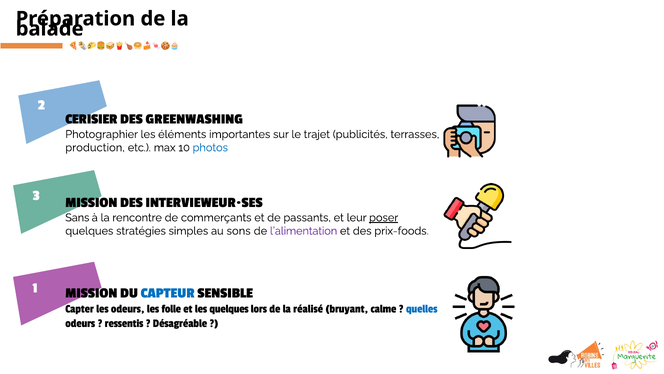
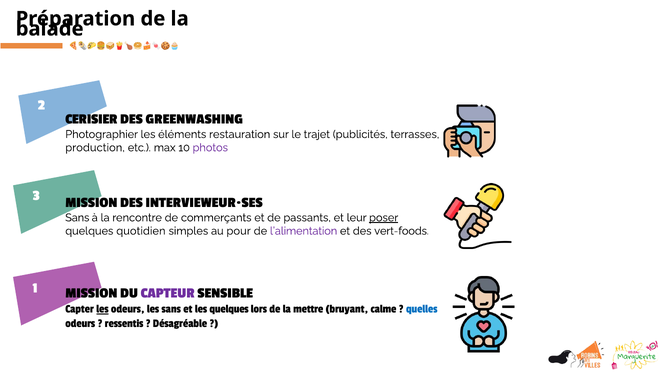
importantes: importantes -> restauration (240, 134)
photos colour: blue -> purple (210, 147)
stratégies: stratégies -> quotidien (141, 231)
sons: sons -> pour (239, 231)
prix-foods: prix-foods -> vert-foods (402, 231)
CAPTEUR colour: blue -> purple (168, 292)
les underline: none -> present (102, 308)
les folle: folle -> sans (171, 308)
réalisé: réalisé -> mettre (308, 308)
